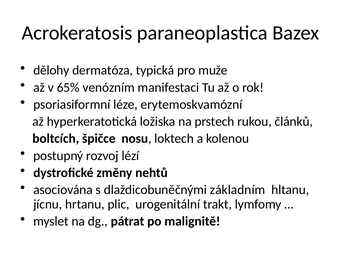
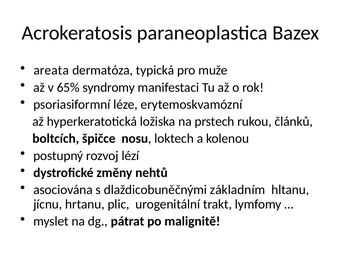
dělohy: dělohy -> areata (51, 70)
venózním: venózním -> syndromy (109, 87)
